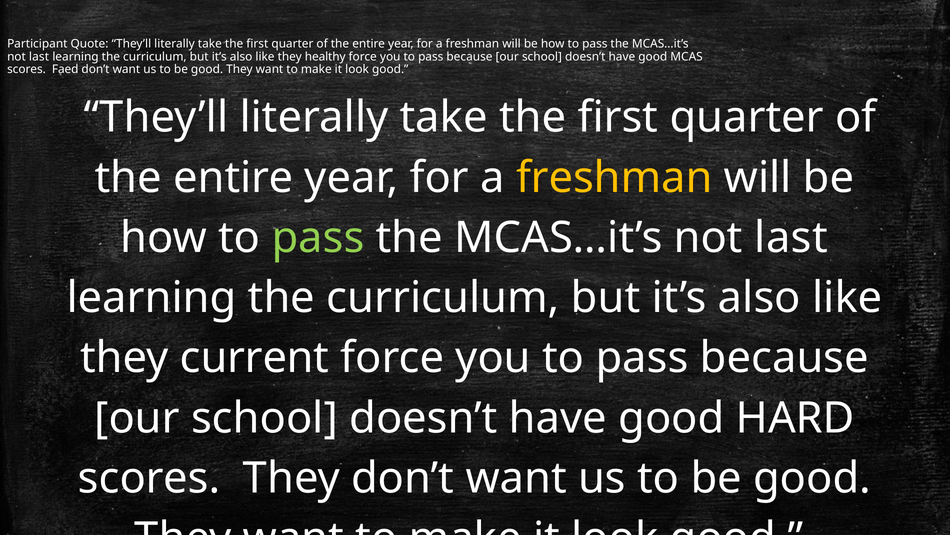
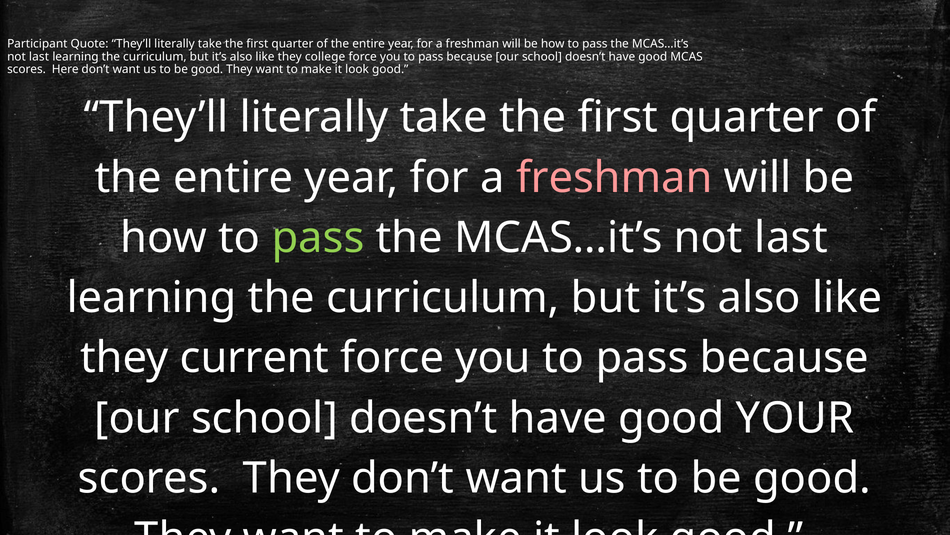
healthy: healthy -> college (325, 57)
Faed: Faed -> Here (65, 69)
freshman colour: yellow -> pink (614, 177)
HARD: HARD -> YOUR (795, 418)
